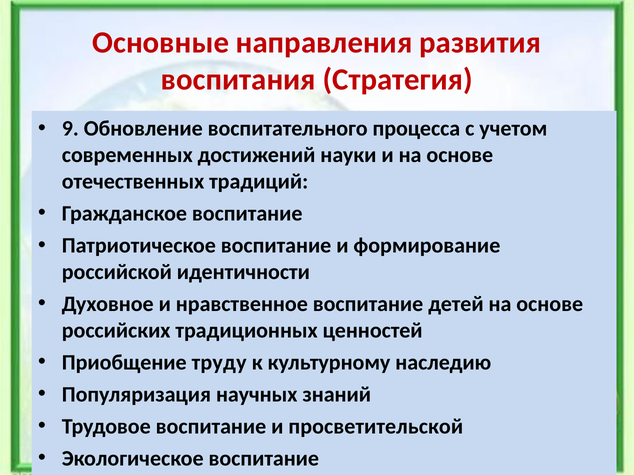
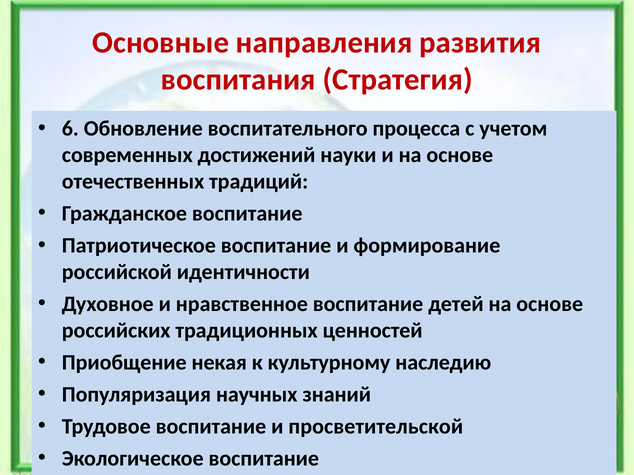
9: 9 -> 6 (70, 129)
труду: труду -> некая (219, 363)
